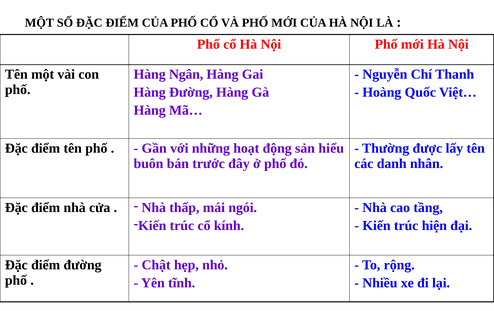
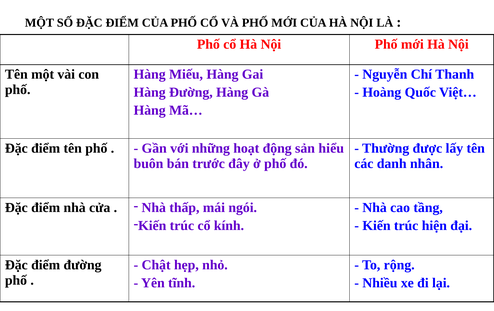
Ngân: Ngân -> Miếu (186, 74)
